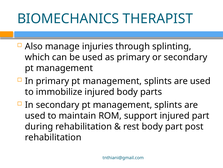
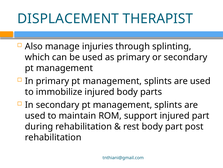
BIOMECHANICS: BIOMECHANICS -> DISPLACEMENT (68, 19)
